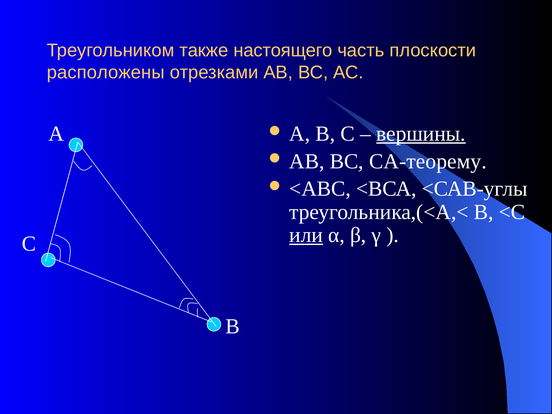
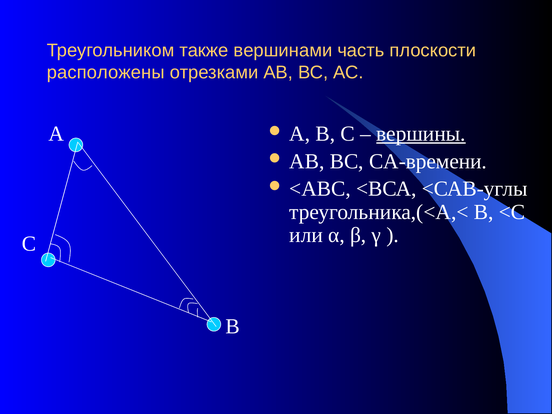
настоящего: настоящего -> вершинами (283, 50)
СА-теорему: СА-теорему -> СА-времени (428, 161)
или underline: present -> none (306, 235)
